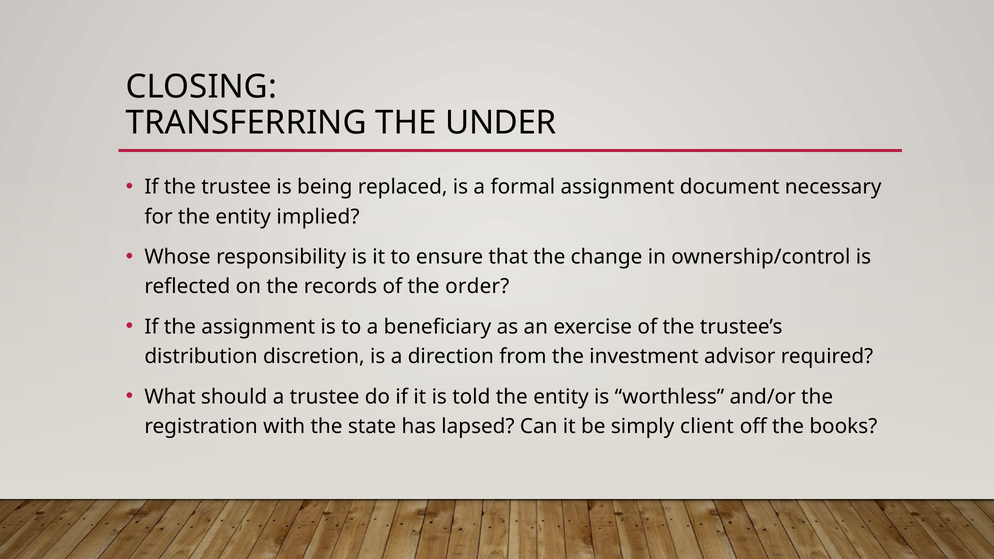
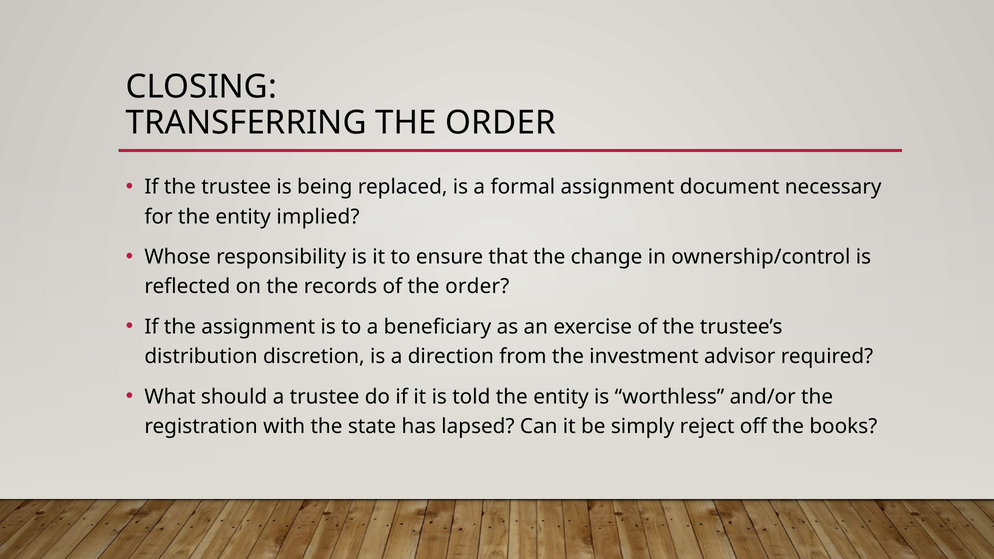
TRANSFERRING THE UNDER: UNDER -> ORDER (501, 123)
client: client -> reject (707, 427)
